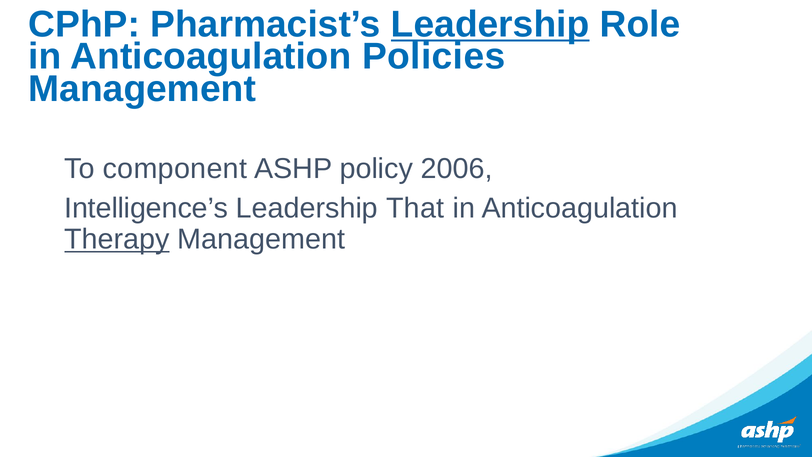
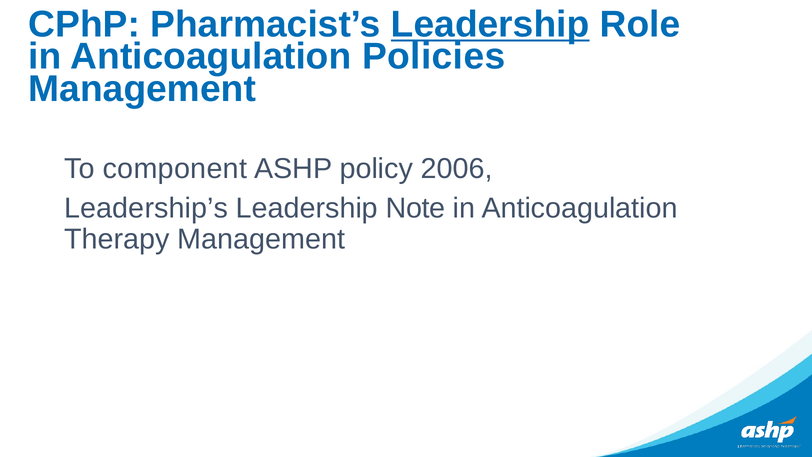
Intelligence’s: Intelligence’s -> Leadership’s (146, 208)
That: That -> Note (415, 208)
Therapy underline: present -> none (117, 239)
